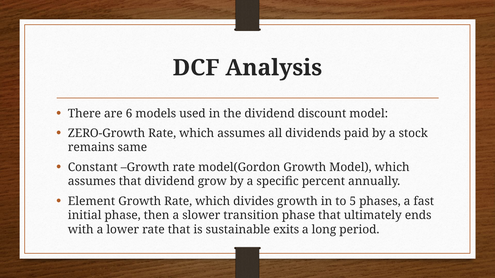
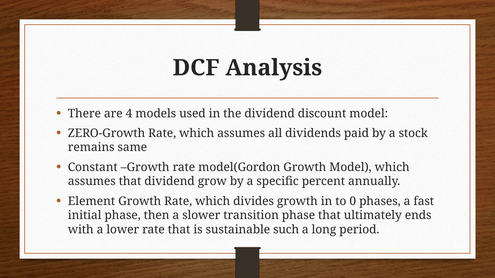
6: 6 -> 4 (129, 114)
5: 5 -> 0 (353, 201)
exits: exits -> such (286, 230)
